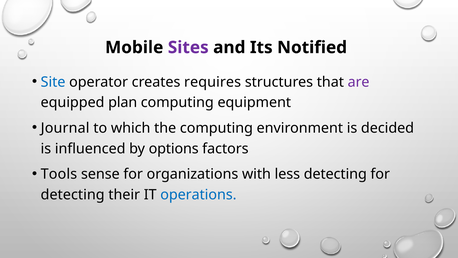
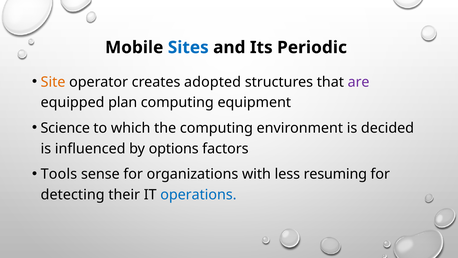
Sites colour: purple -> blue (188, 47)
Notified: Notified -> Periodic (312, 47)
Site colour: blue -> orange (53, 82)
requires: requires -> adopted (213, 82)
Journal: Journal -> Science (65, 128)
less detecting: detecting -> resuming (335, 174)
